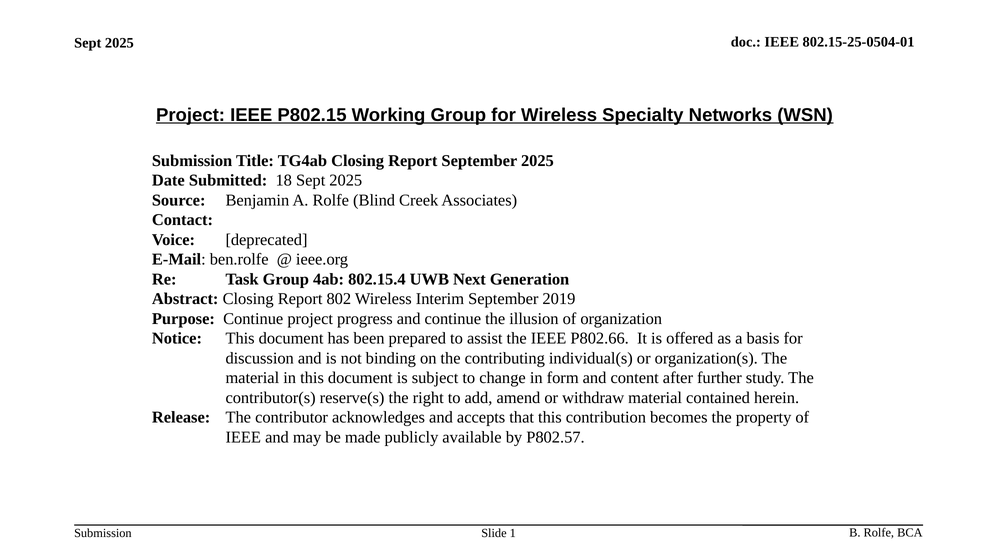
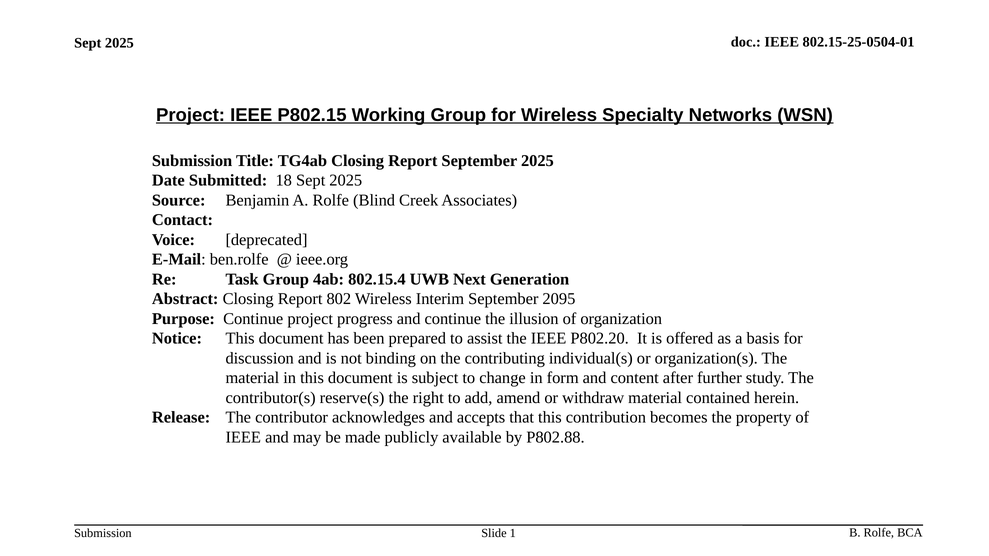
2019: 2019 -> 2095 (559, 299)
P802.66: P802.66 -> P802.20 (600, 339)
P802.57: P802.57 -> P802.88 (555, 437)
